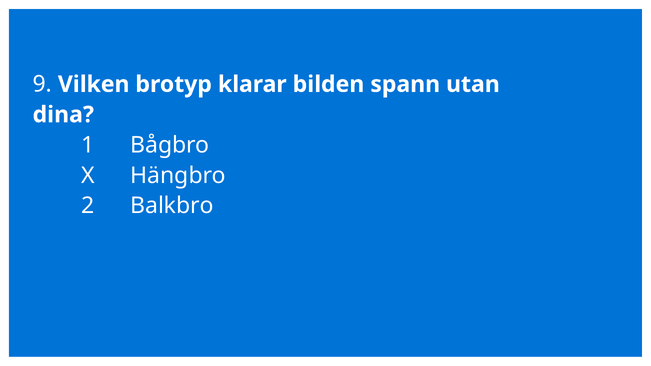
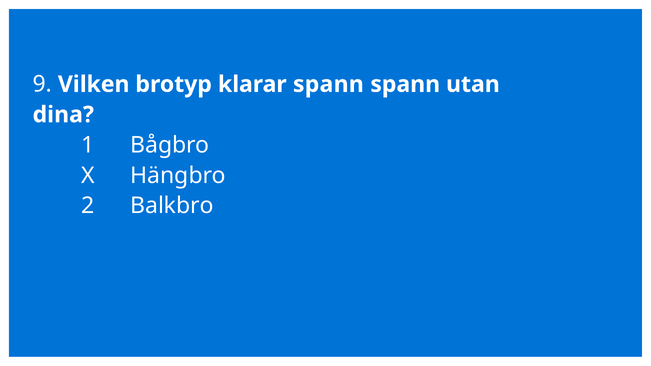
klarar bilden: bilden -> spann (328, 84)
